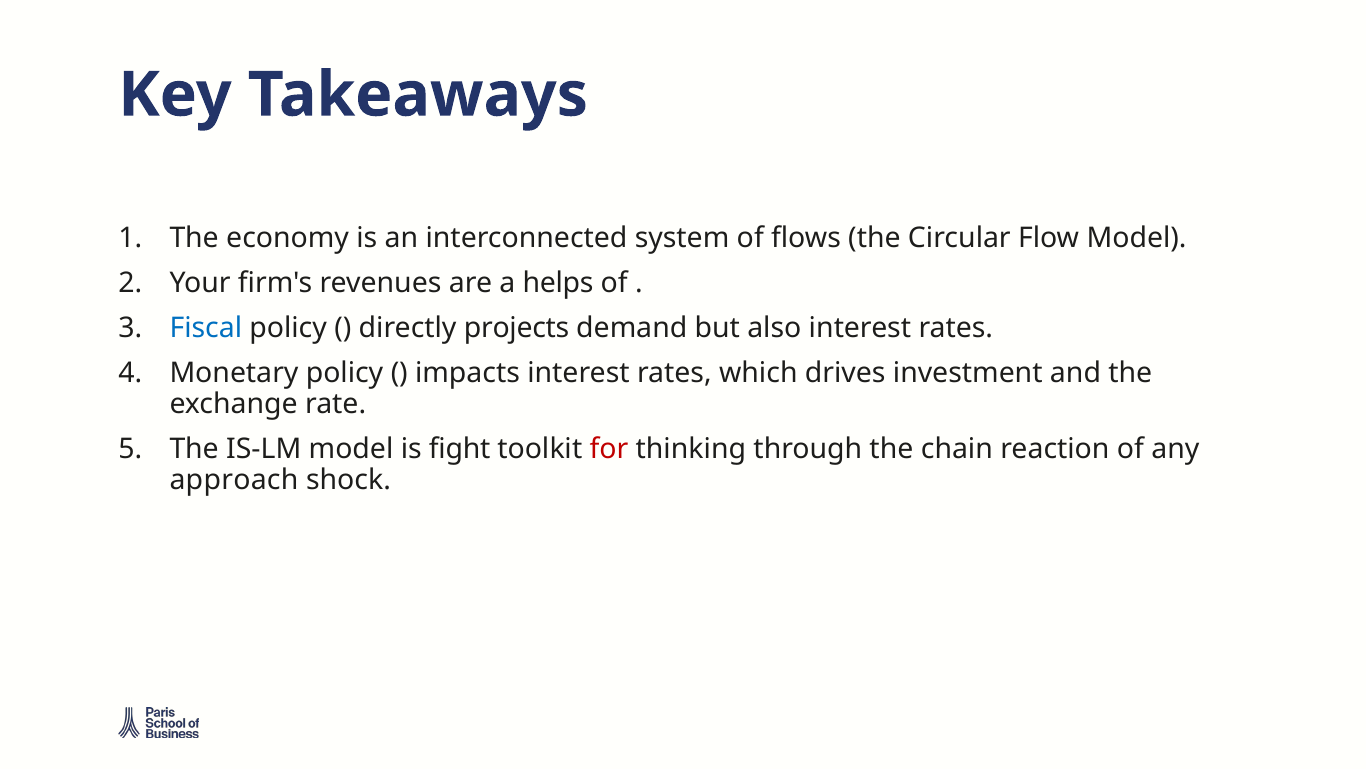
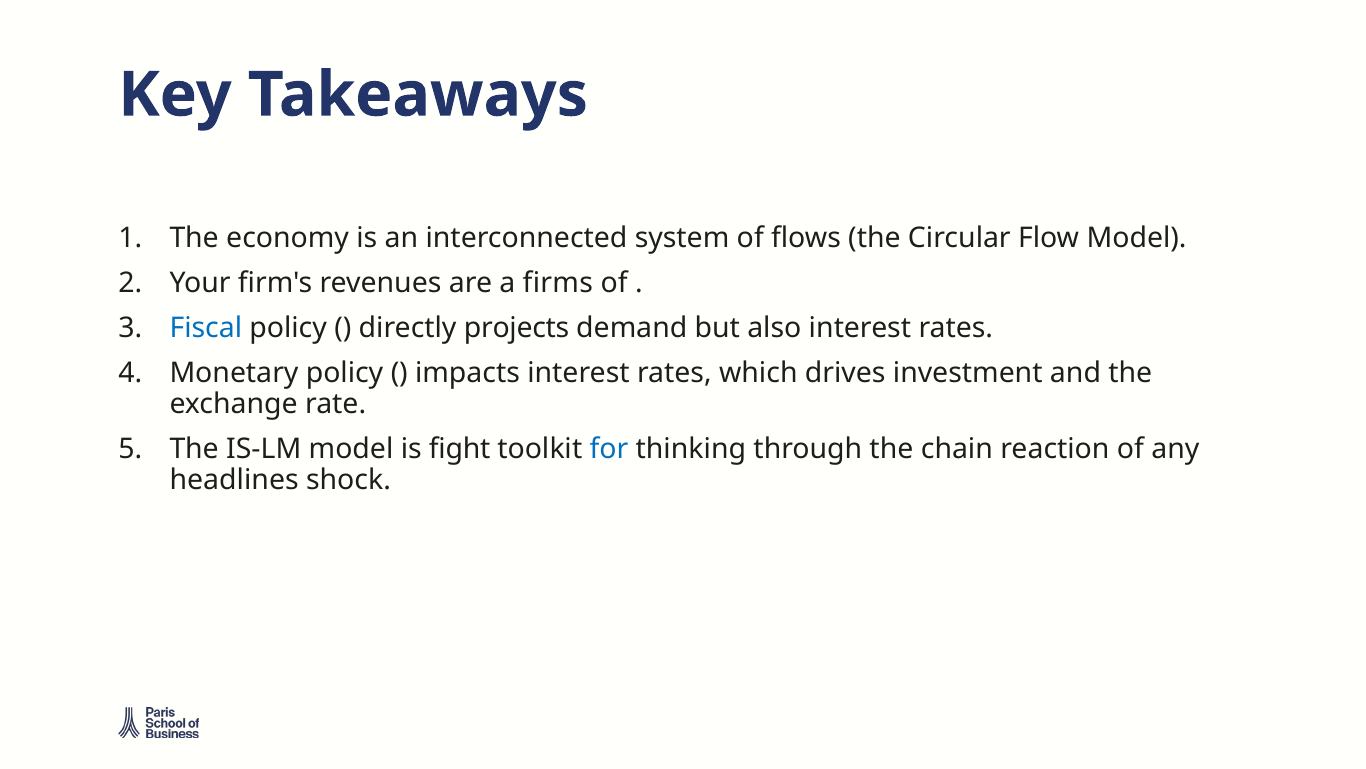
helps: helps -> firms (558, 283)
for colour: red -> blue (609, 449)
approach: approach -> headlines (234, 480)
